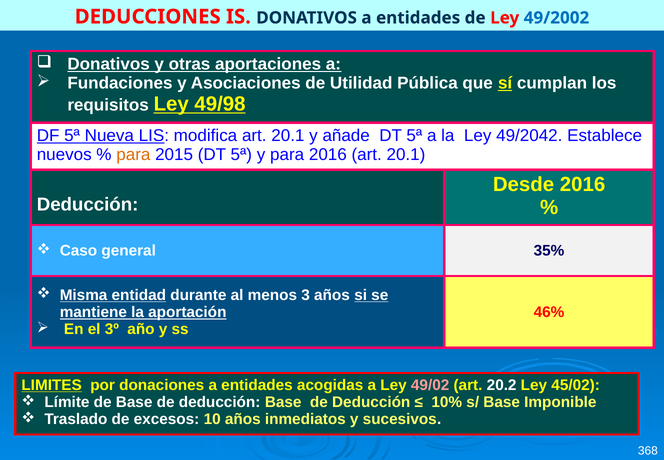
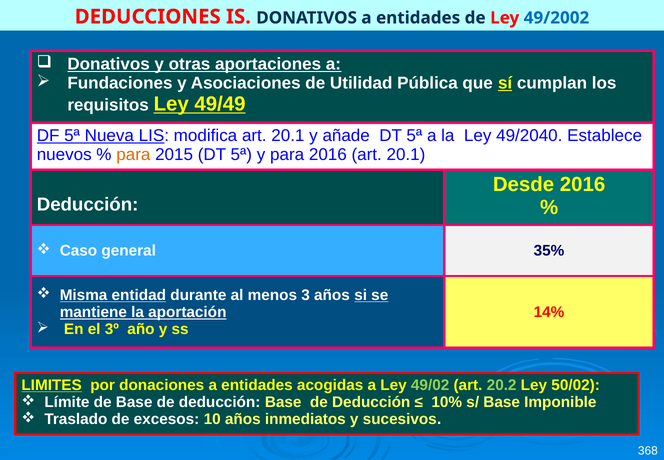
49/98: 49/98 -> 49/49 (220, 104)
49/2042: 49/2042 -> 49/2040 (529, 135)
46%: 46% -> 14% (549, 312)
49/02 colour: pink -> light green (430, 385)
20.2 colour: white -> light green (502, 385)
45/02: 45/02 -> 50/02 (576, 385)
